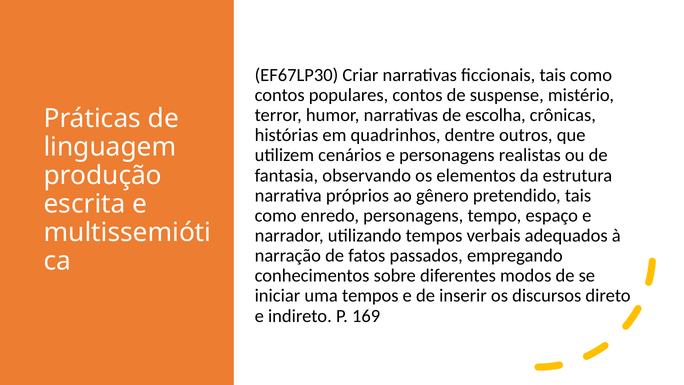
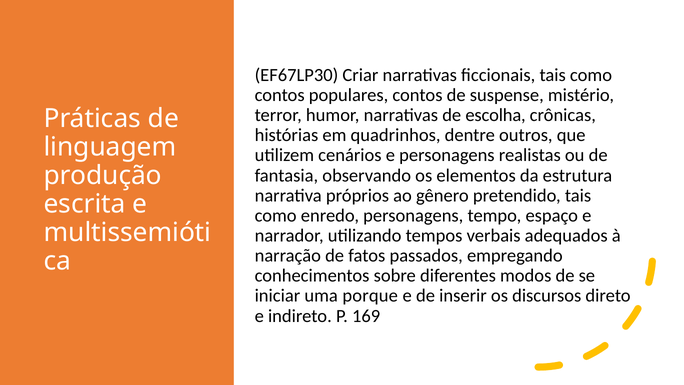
uma tempos: tempos -> porque (370, 296)
